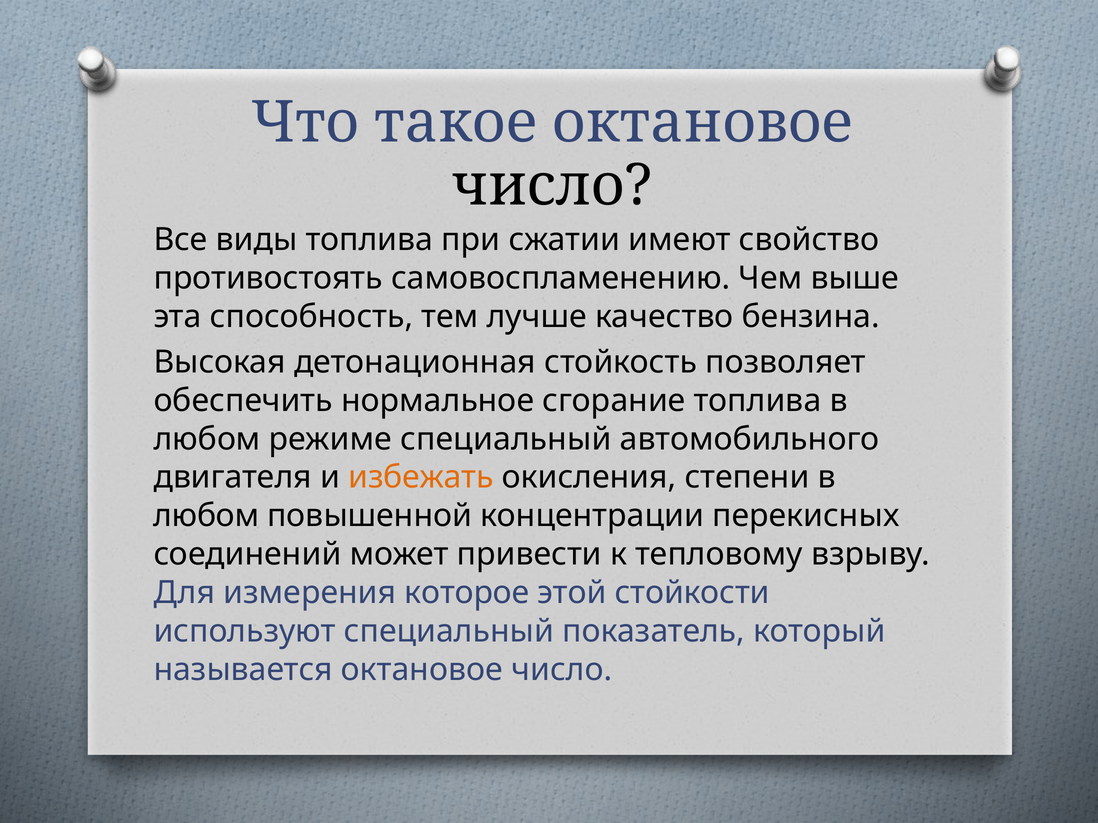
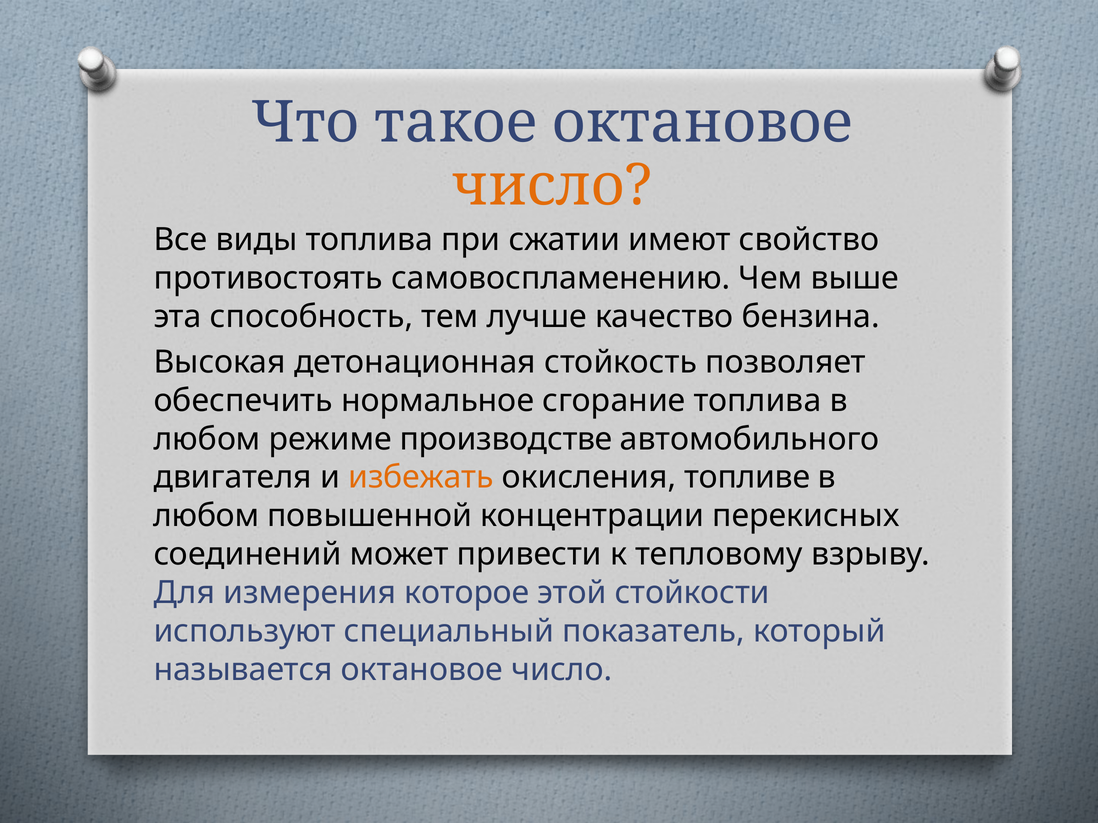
число colour: black -> orange (552, 186)
режиме специальный: специальный -> производстве (506, 439)
степени: степени -> топливе (747, 478)
